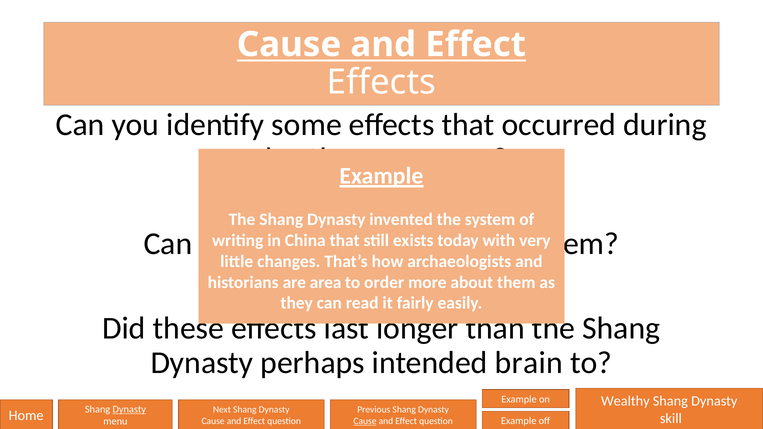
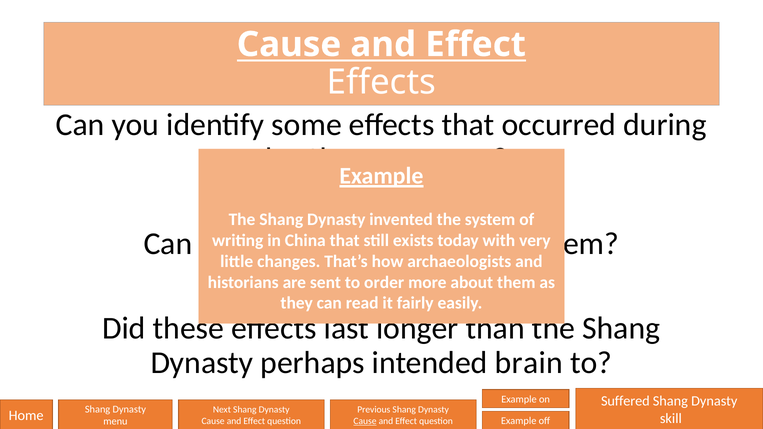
area: area -> sent (325, 282)
Wealthy: Wealthy -> Suffered (625, 401)
Dynasty underline: present -> none (129, 409)
